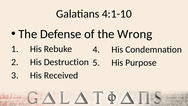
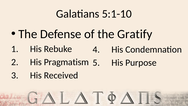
4:1-10: 4:1-10 -> 5:1-10 (117, 14)
Wrong: Wrong -> Gratify (135, 34)
Destruction: Destruction -> Pragmatism (66, 62)
